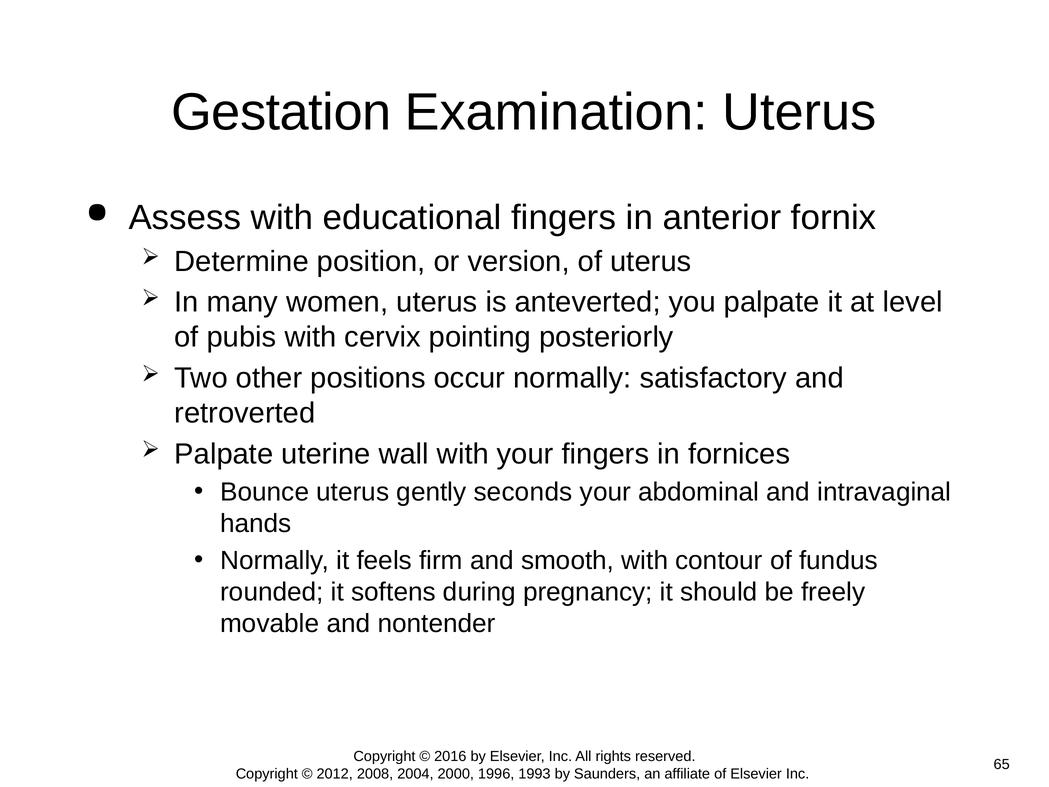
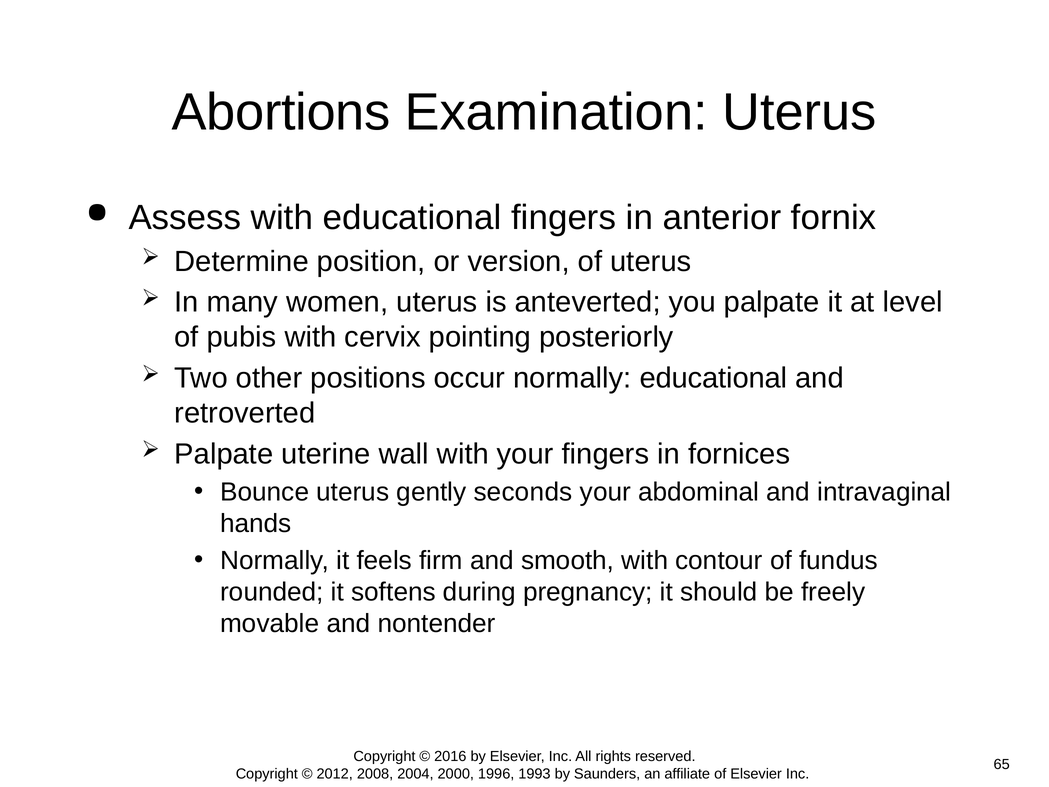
Gestation: Gestation -> Abortions (281, 112)
normally satisfactory: satisfactory -> educational (713, 378)
